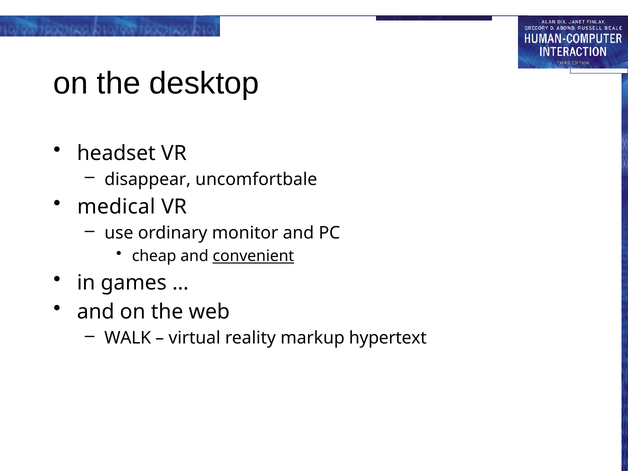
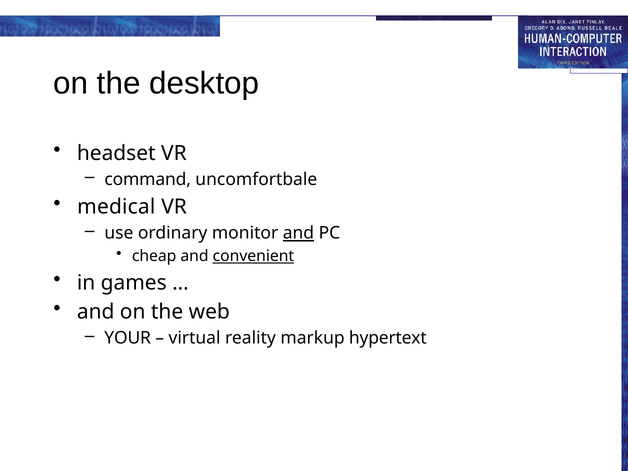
disappear: disappear -> command (148, 179)
and underline: none -> present (298, 233)
WALK: WALK -> YOUR (128, 338)
